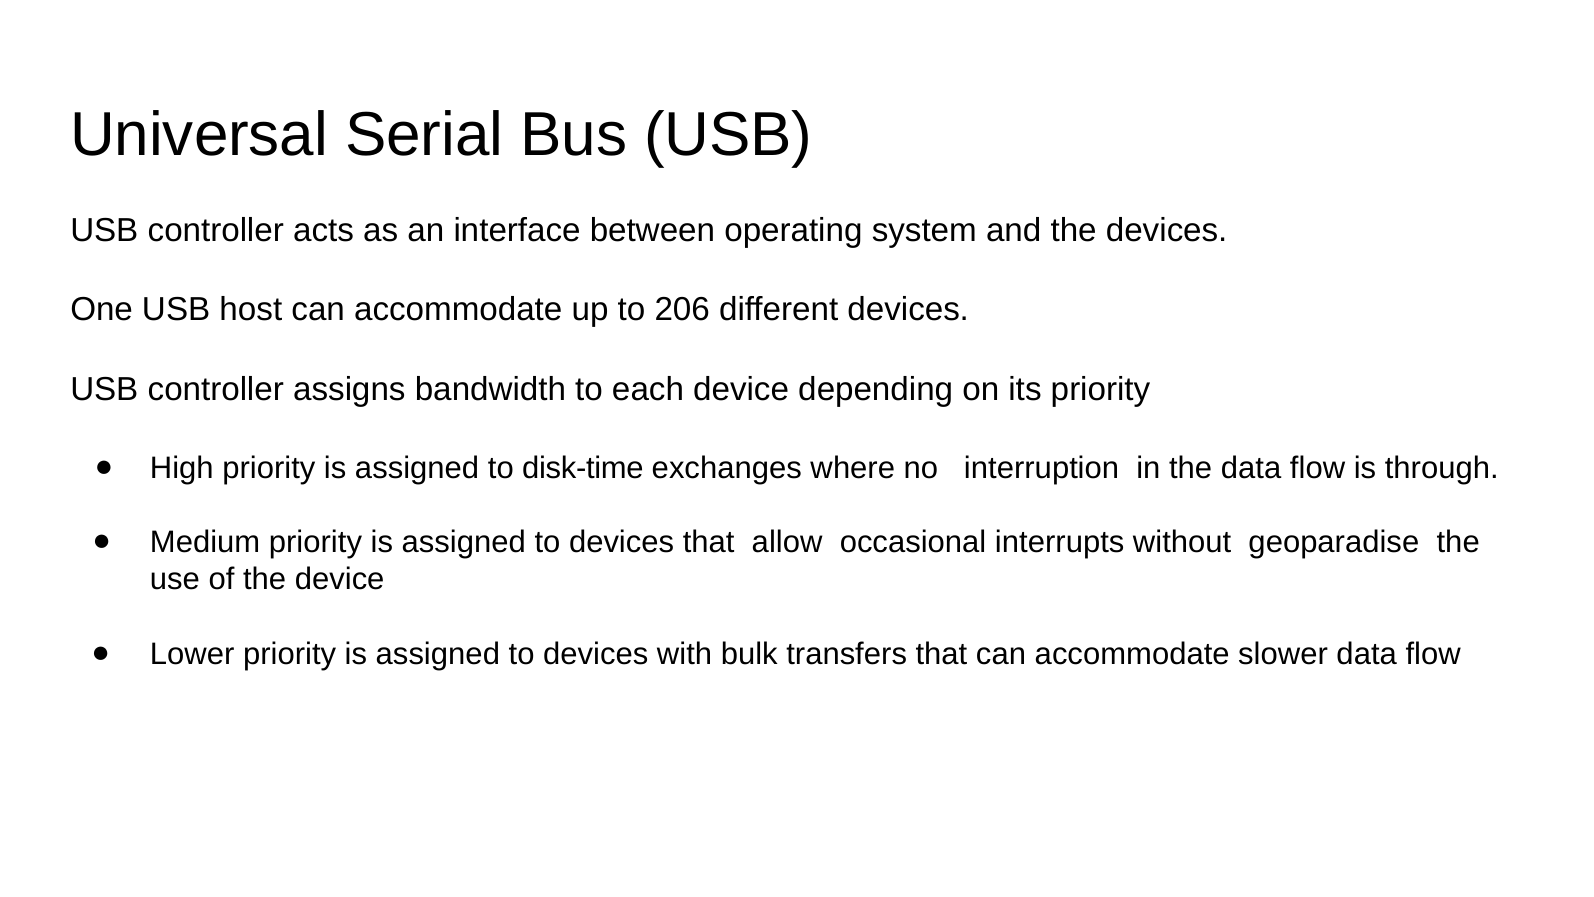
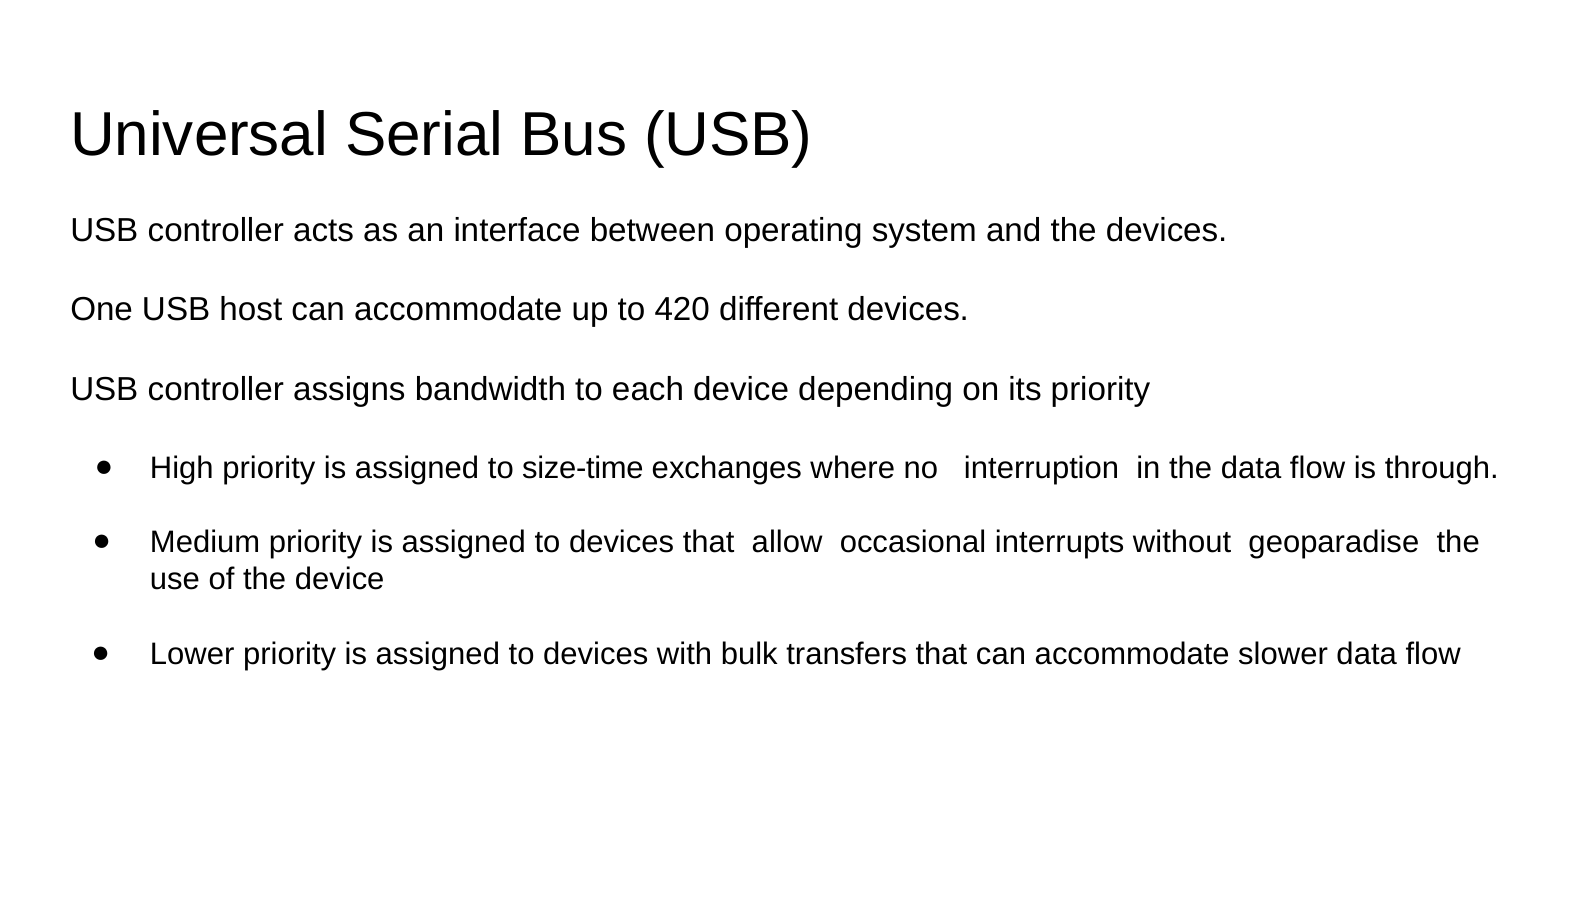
206: 206 -> 420 (682, 310)
disk-time: disk-time -> size-time (583, 468)
